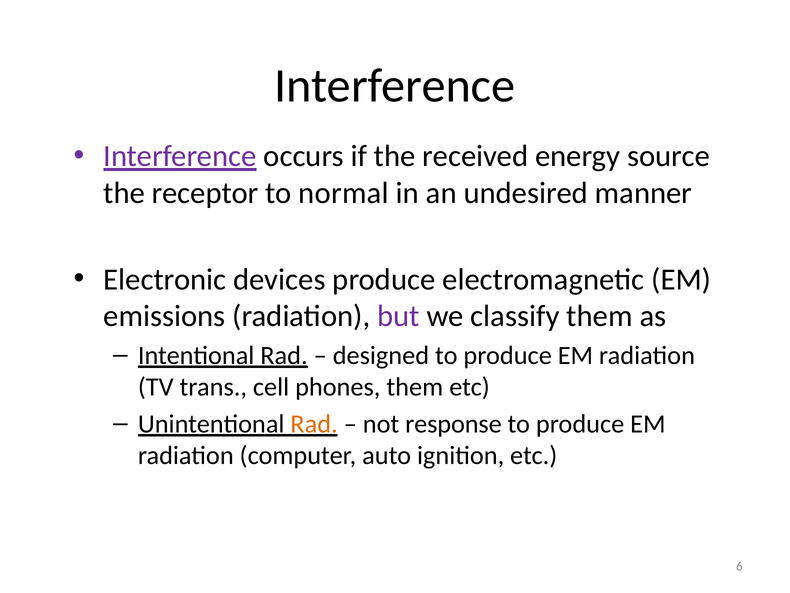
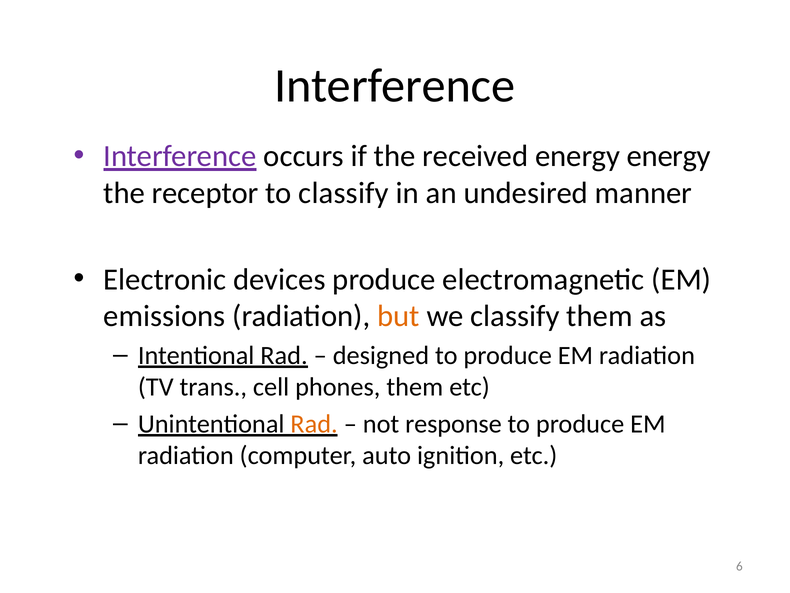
energy source: source -> energy (669, 156)
to normal: normal -> classify (344, 193)
but colour: purple -> orange (398, 316)
